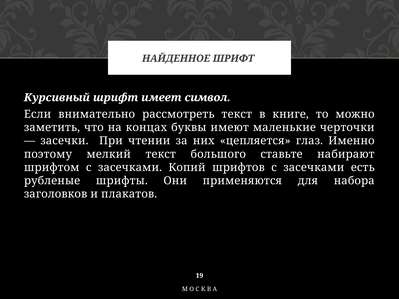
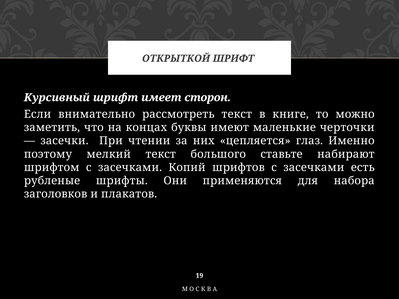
НАЙДЕННОЕ: НАЙДЕННОЕ -> ОТКРЫТКОЙ (176, 59)
символ: символ -> сторон (208, 98)
